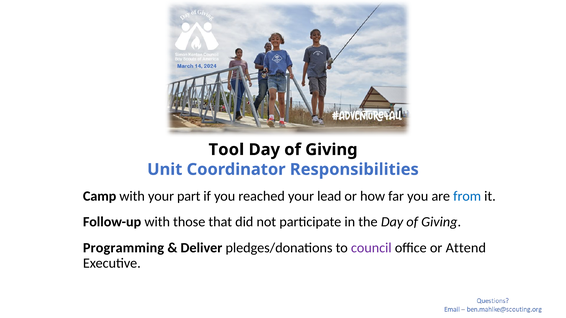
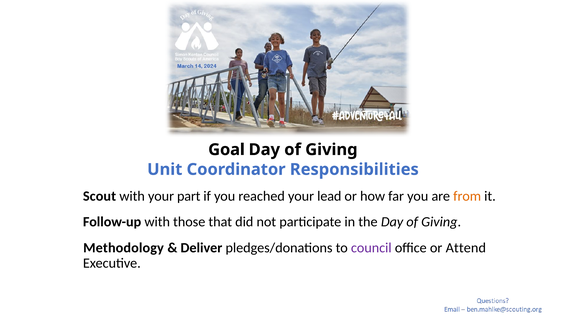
Tool: Tool -> Goal (226, 150)
Camp: Camp -> Scout (100, 196)
from colour: blue -> orange (467, 196)
Programming: Programming -> Methodology (124, 248)
